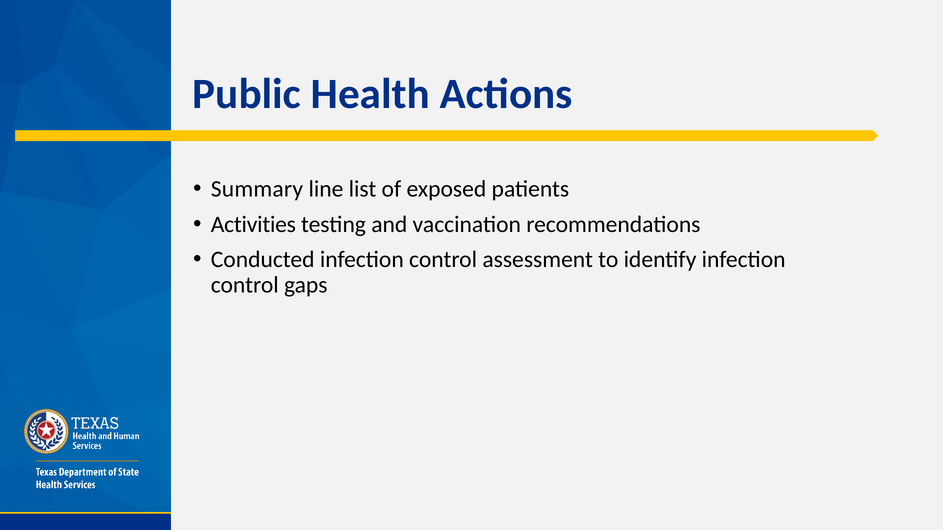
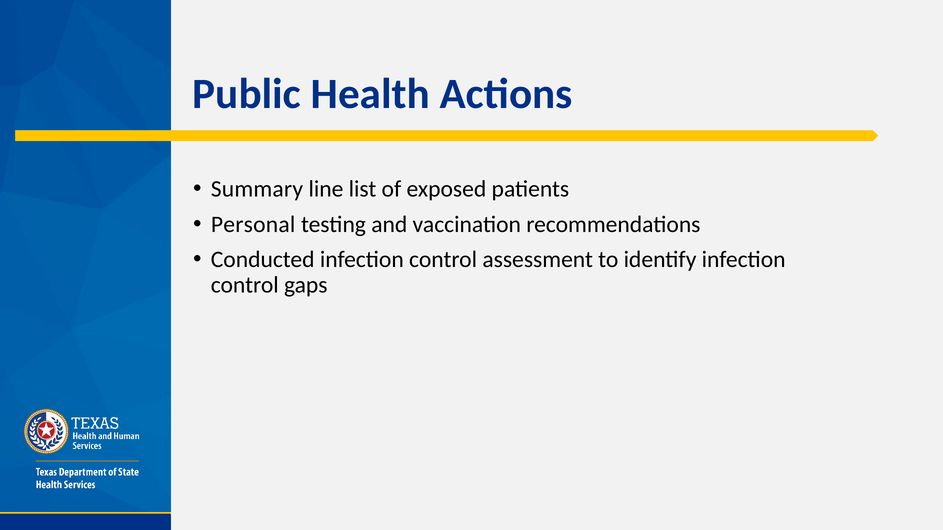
Activities: Activities -> Personal (253, 224)
